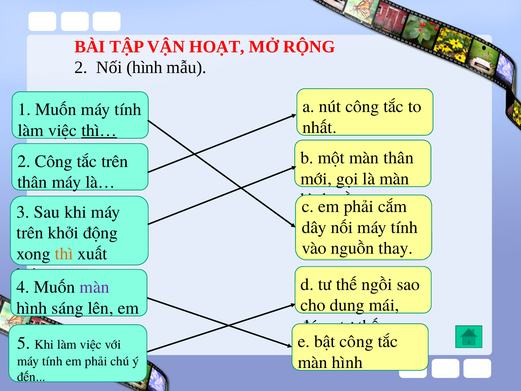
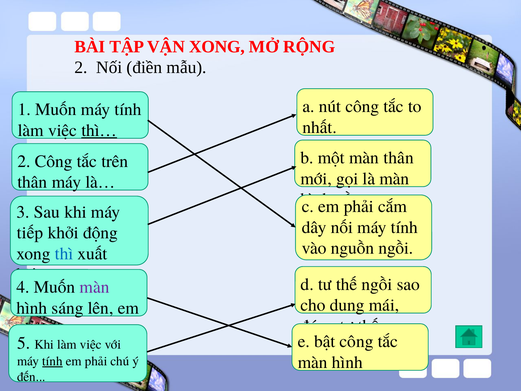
VẬN HOẠT: HOẠT -> XONG (217, 47)
Nối hình: hình -> điền (144, 67)
trên: trên -> tiếp (30, 233)
nguồn thay: thay -> ngồi (396, 248)
thì colour: orange -> blue (64, 253)
tính underline: none -> present (52, 361)
